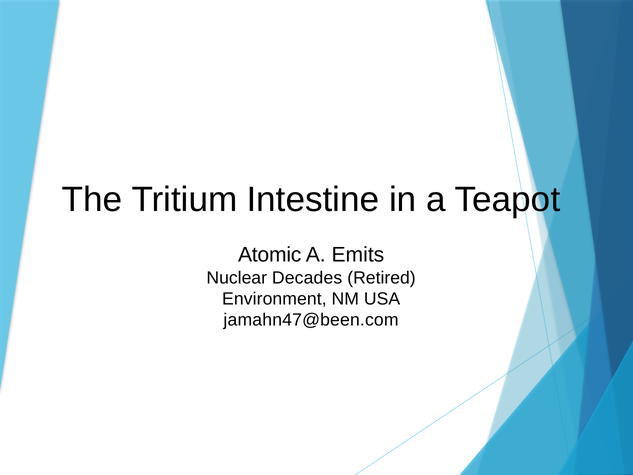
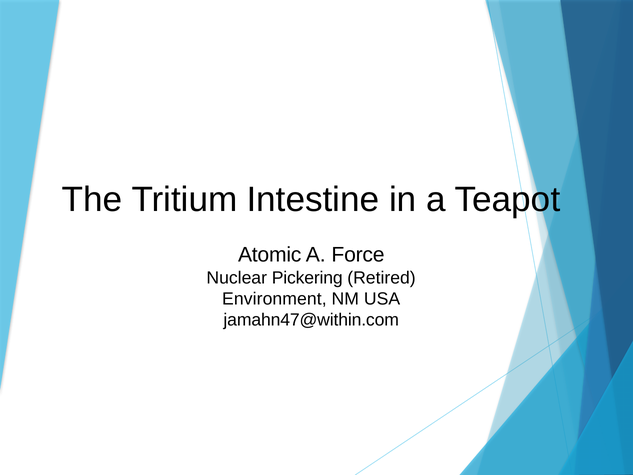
Emits: Emits -> Force (358, 255)
Decades: Decades -> Pickering (307, 278)
jamahn47@been.com: jamahn47@been.com -> jamahn47@within.com (311, 320)
